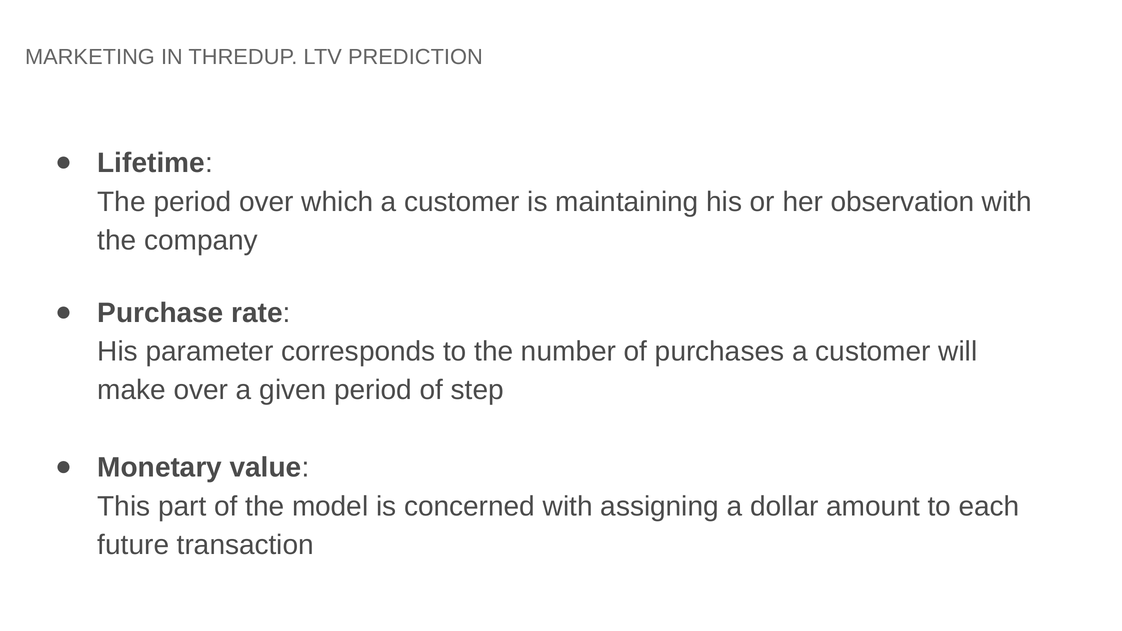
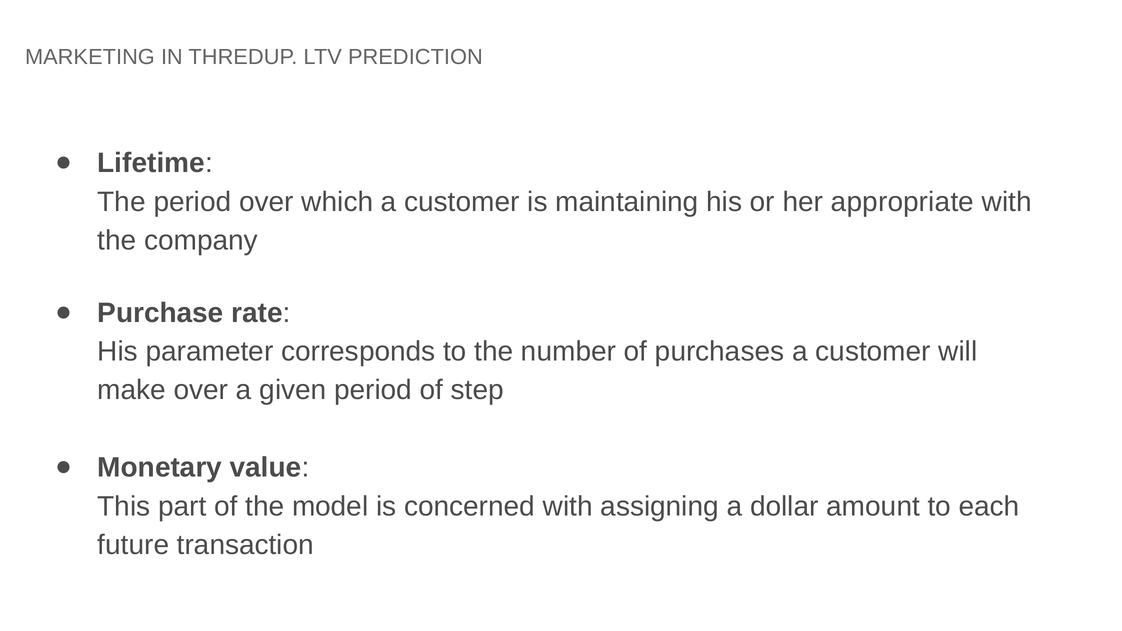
observation: observation -> appropriate (902, 202)
